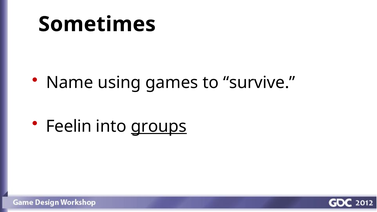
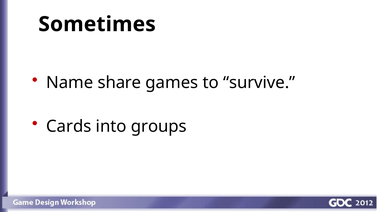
using: using -> share (119, 83)
Feelin: Feelin -> Cards (69, 126)
groups underline: present -> none (159, 126)
